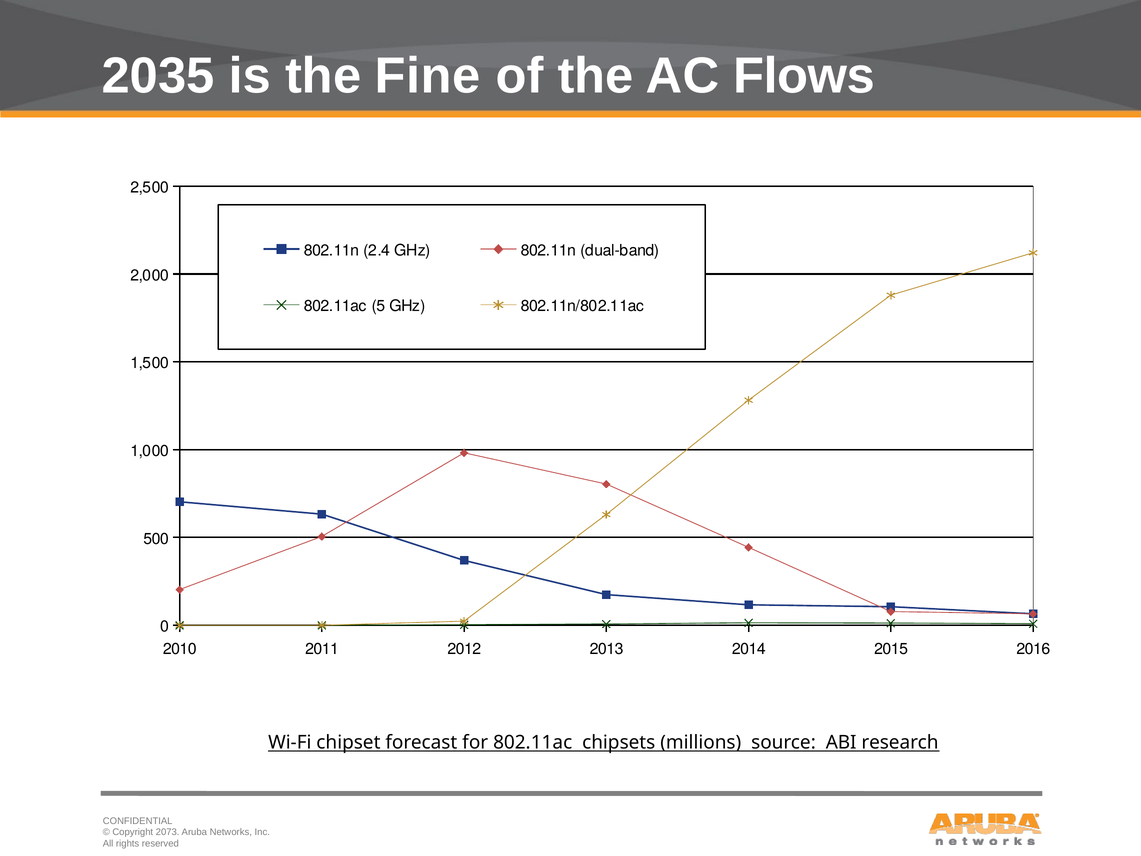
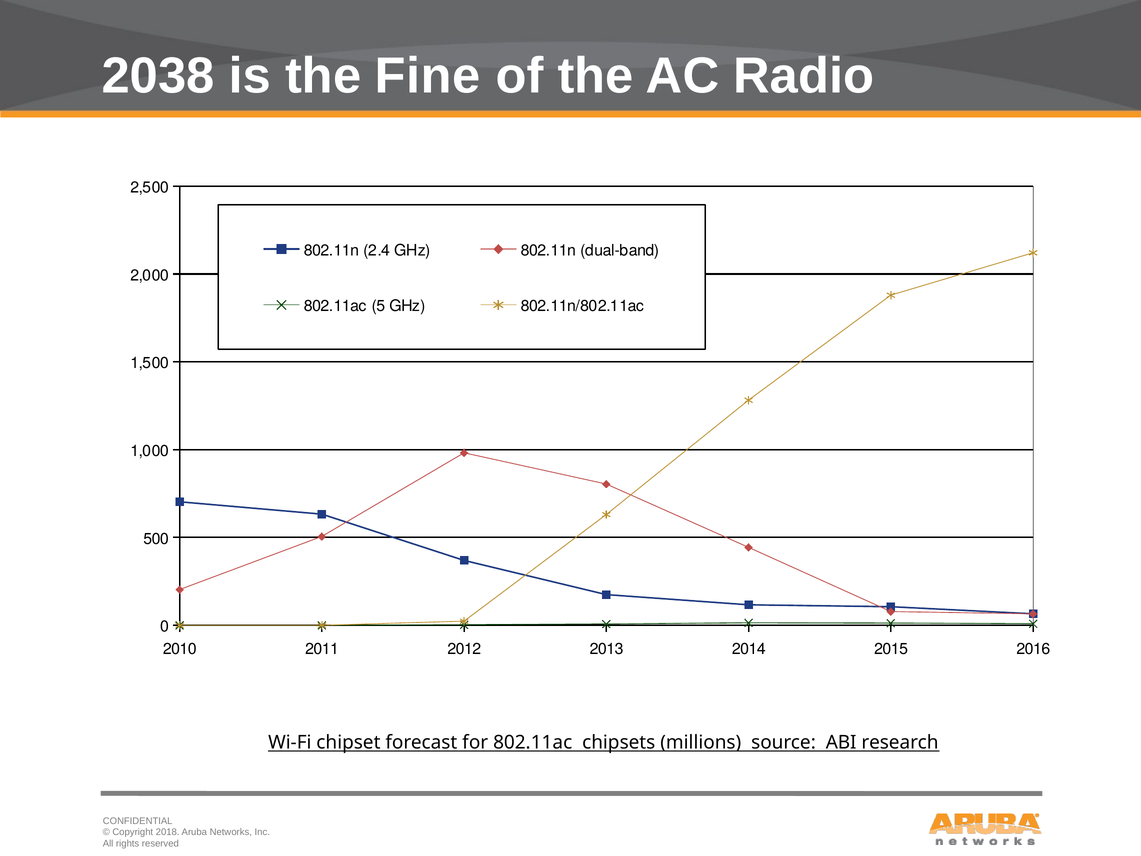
2035: 2035 -> 2038 (158, 76)
Flows: Flows -> Radio (804, 76)
2073: 2073 -> 2018 (168, 832)
